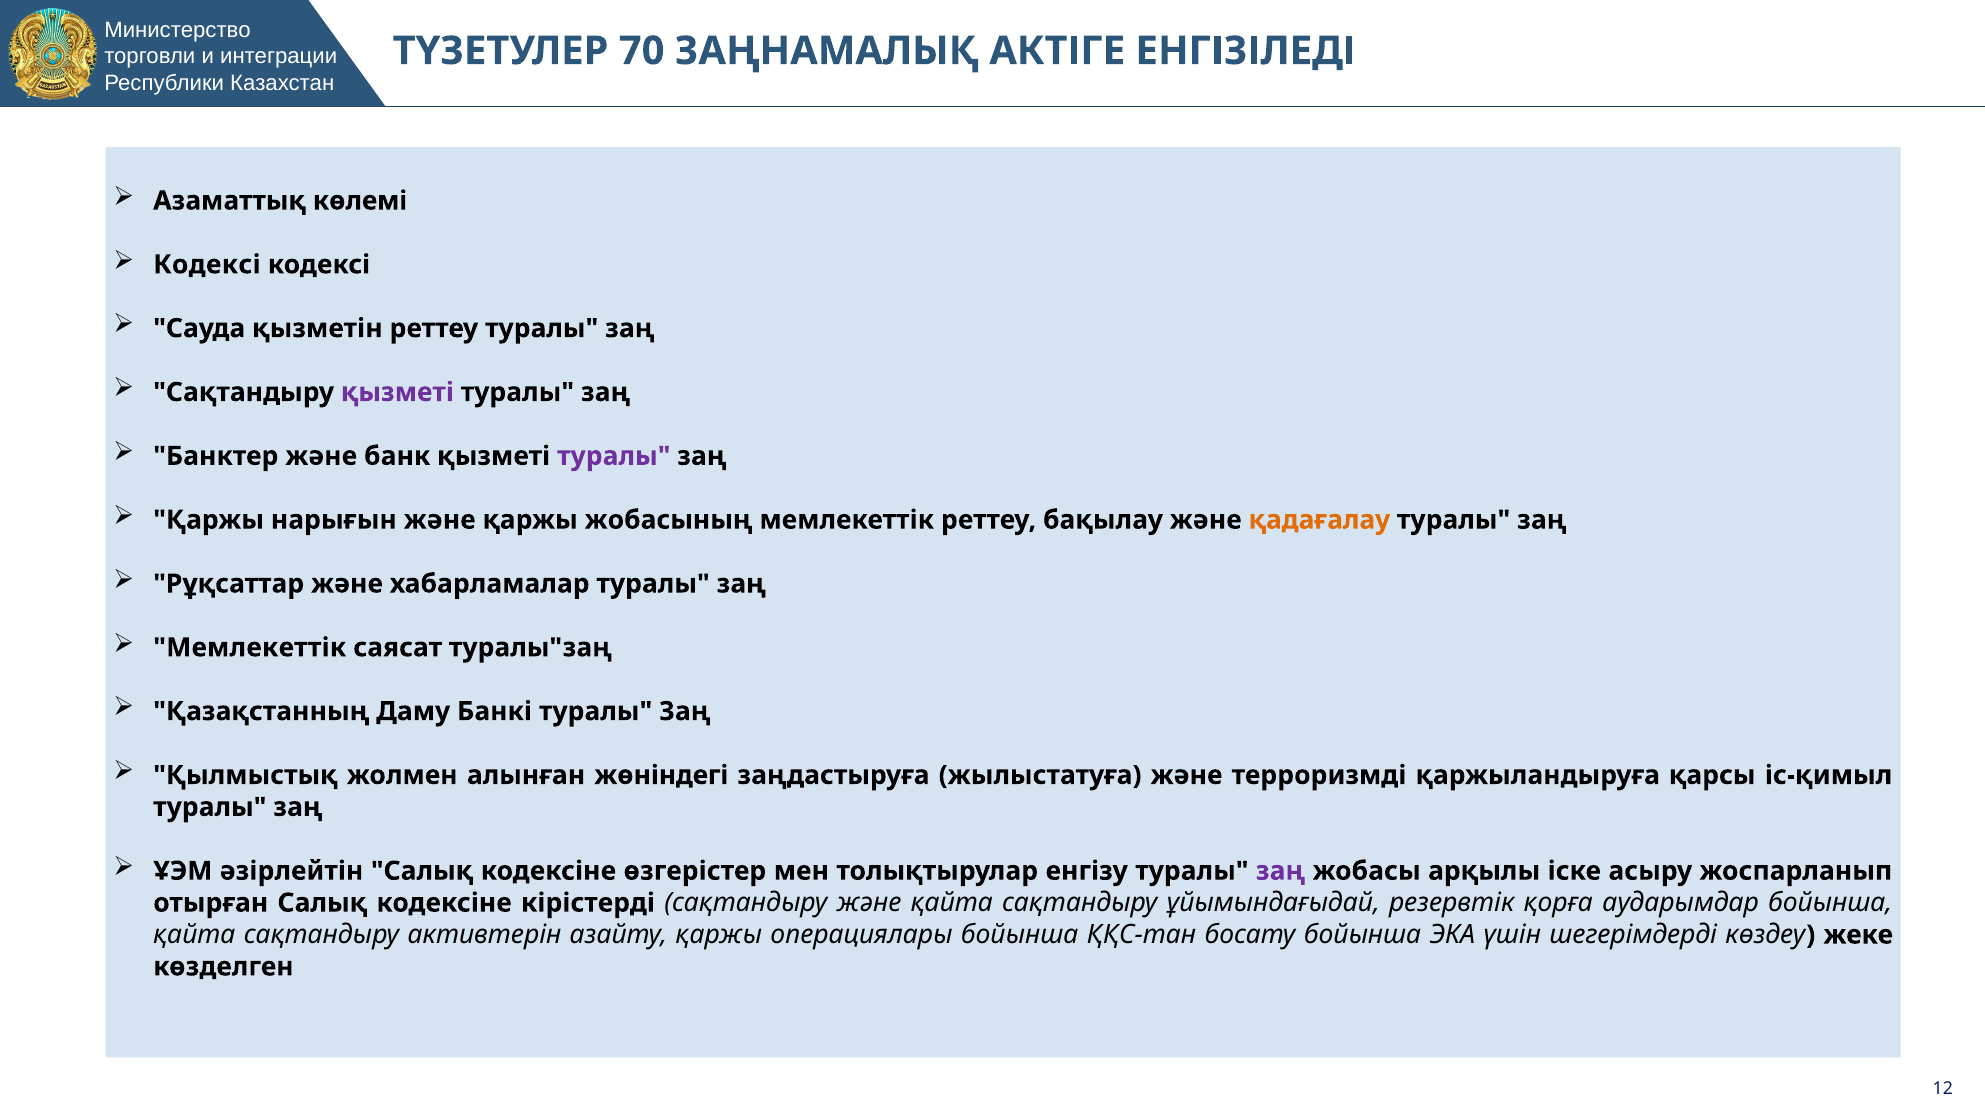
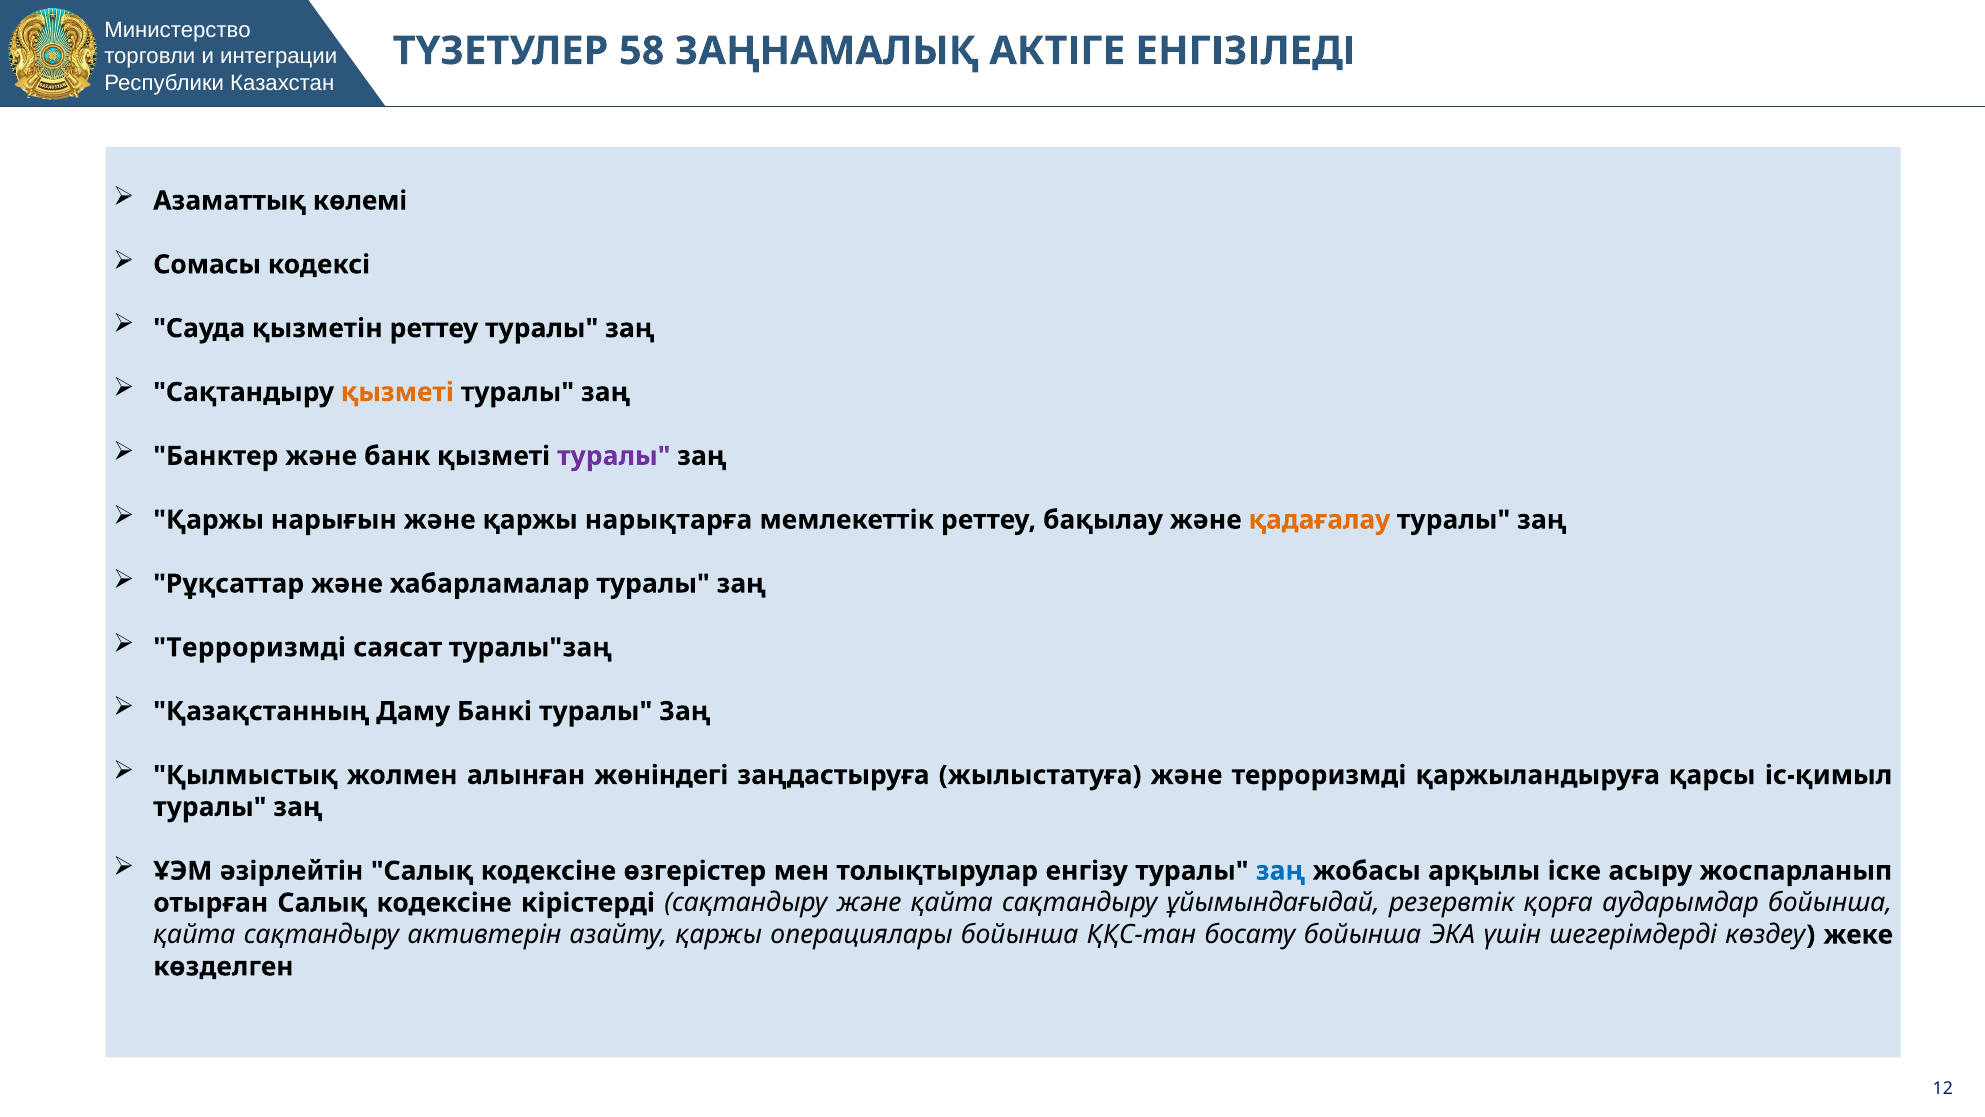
70: 70 -> 58 (642, 51)
Кодексі: Кодексі -> Сомасы (207, 264)
қызметі colour: purple -> orange (397, 392)
жобасының: жобасының -> нарықтарға (668, 520)
Мемлекеттік: Мемлекеттік -> Терроризмді (250, 647)
заң colour: purple -> blue (1281, 871)
